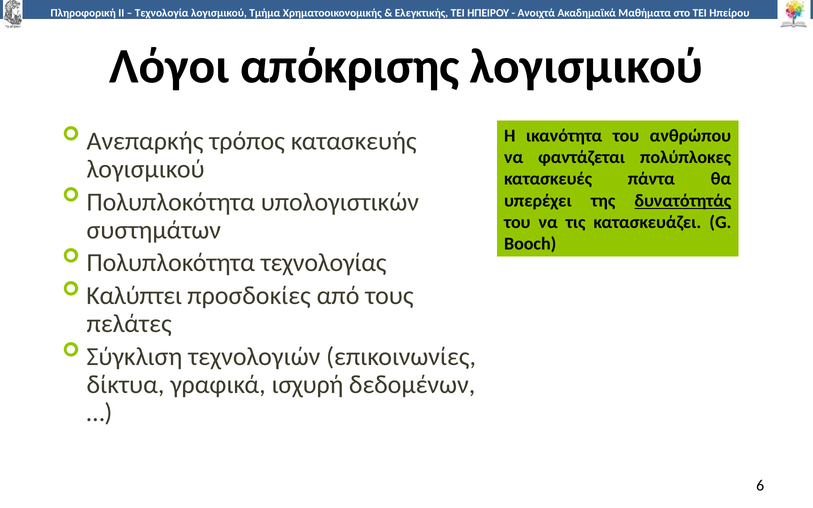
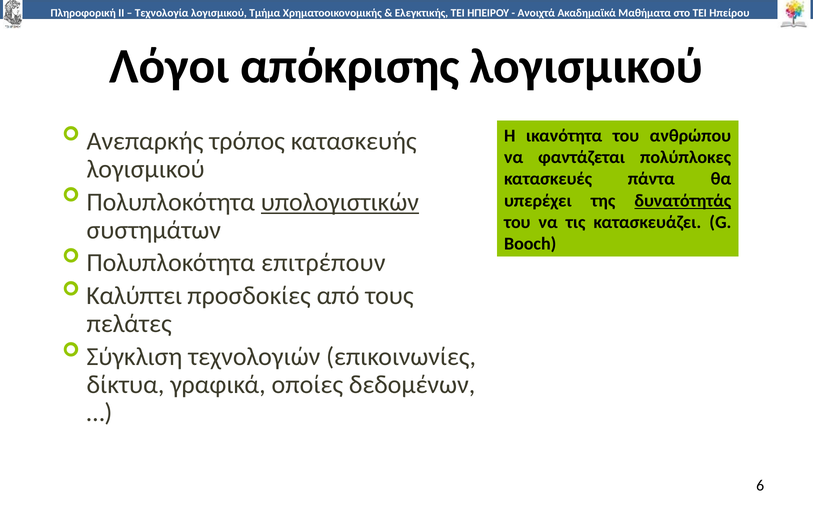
υπολογιστικών underline: none -> present (340, 202)
τεχνολογίας: τεχνολογίας -> επιτρέπουν (323, 263)
ισχυρή: ισχυρή -> οποίες (307, 385)
